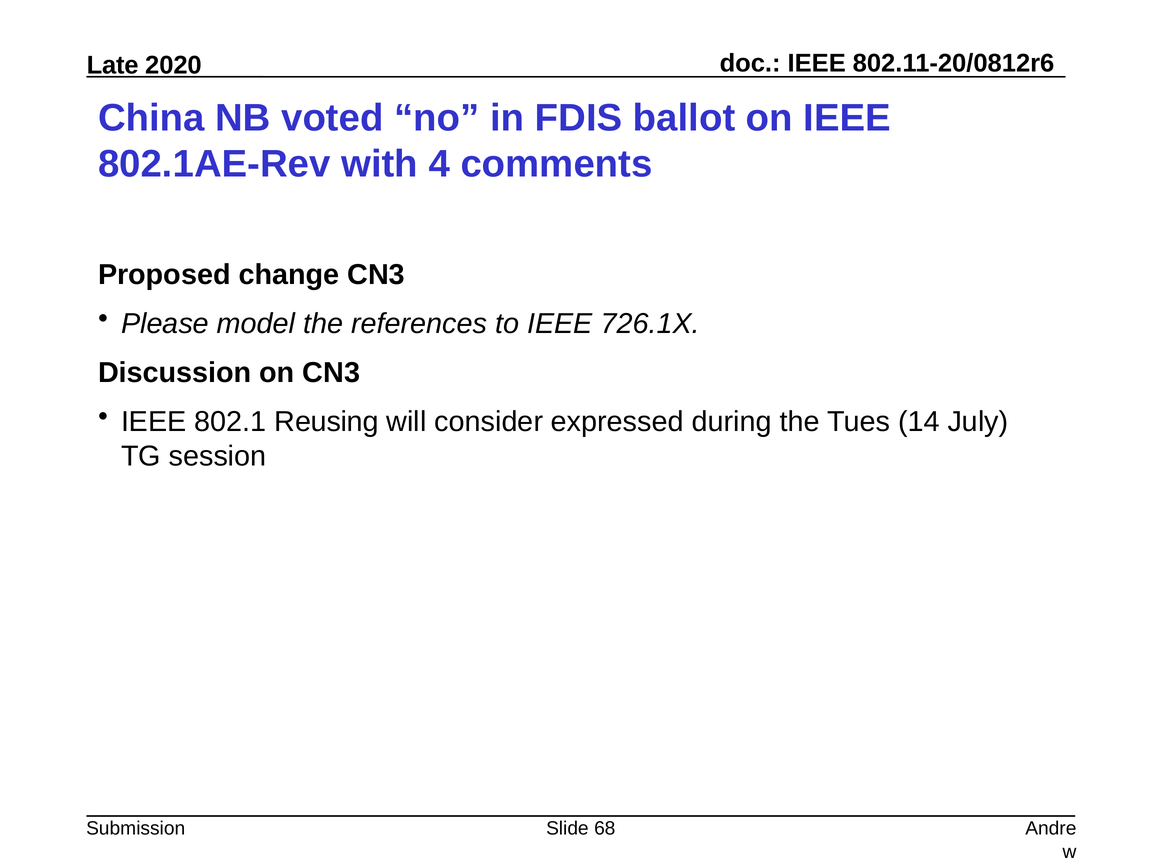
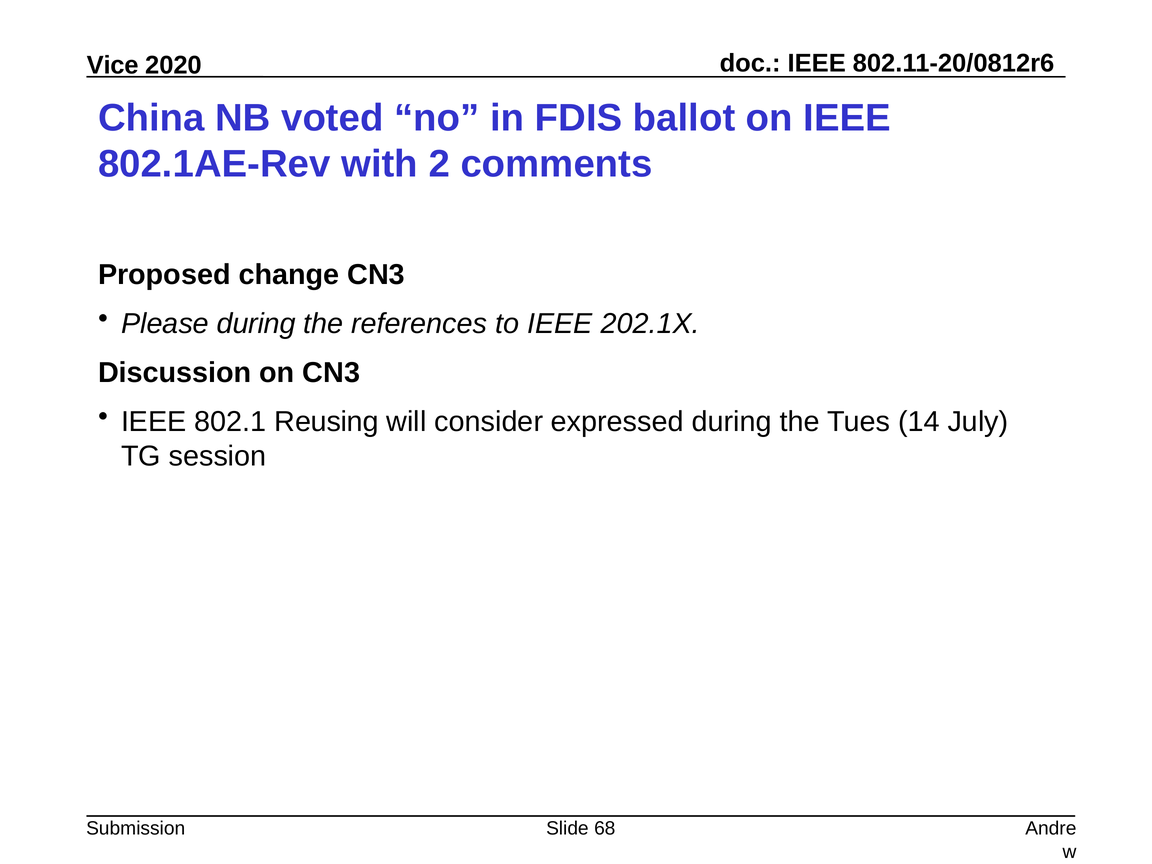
Late: Late -> Vice (113, 65)
4: 4 -> 2 (439, 164)
Please model: model -> during (256, 324)
726.1X: 726.1X -> 202.1X (650, 324)
